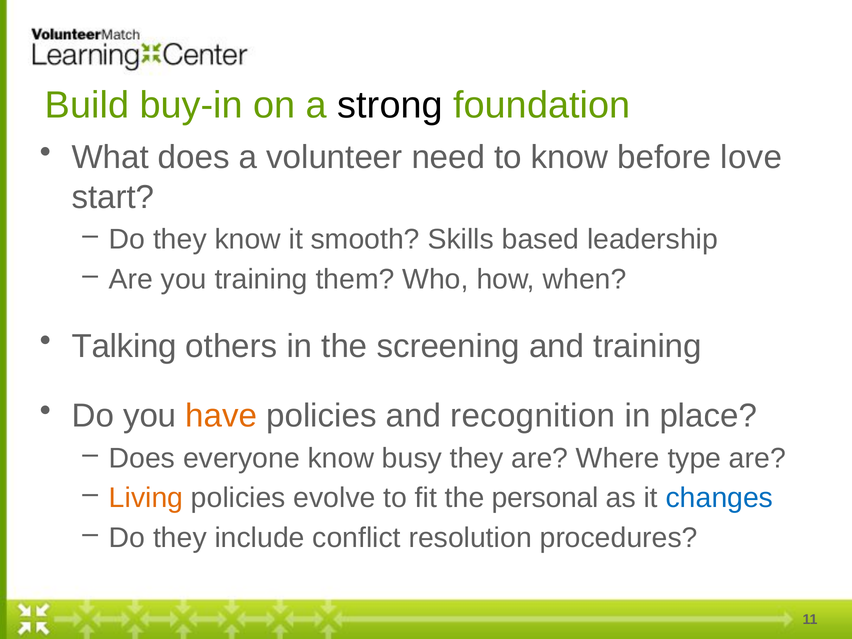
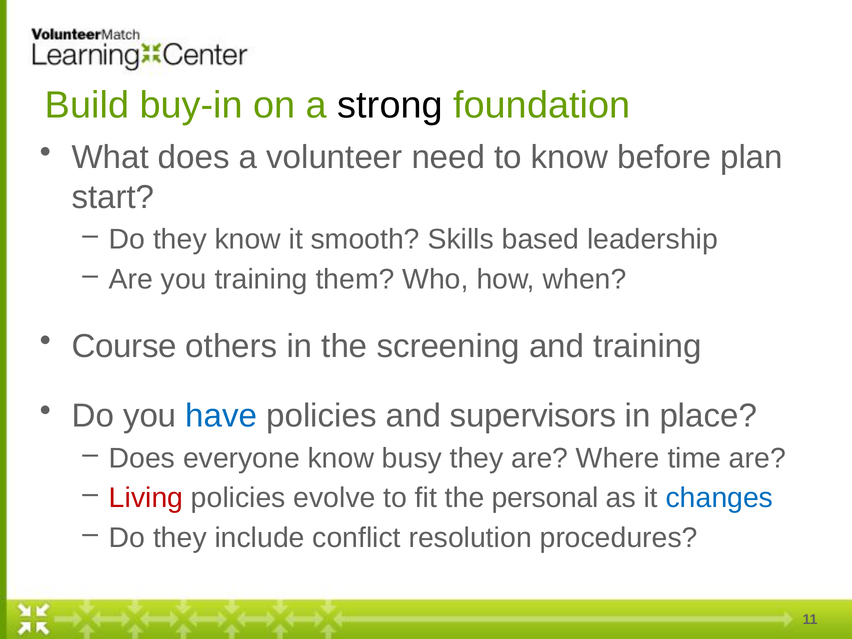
love: love -> plan (751, 157)
Talking: Talking -> Course (124, 346)
have colour: orange -> blue (221, 416)
recognition: recognition -> supervisors (533, 416)
type: type -> time (694, 458)
Living colour: orange -> red (146, 498)
